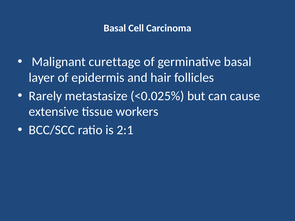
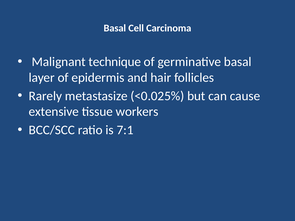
curettage: curettage -> technique (115, 62)
2:1: 2:1 -> 7:1 (125, 130)
